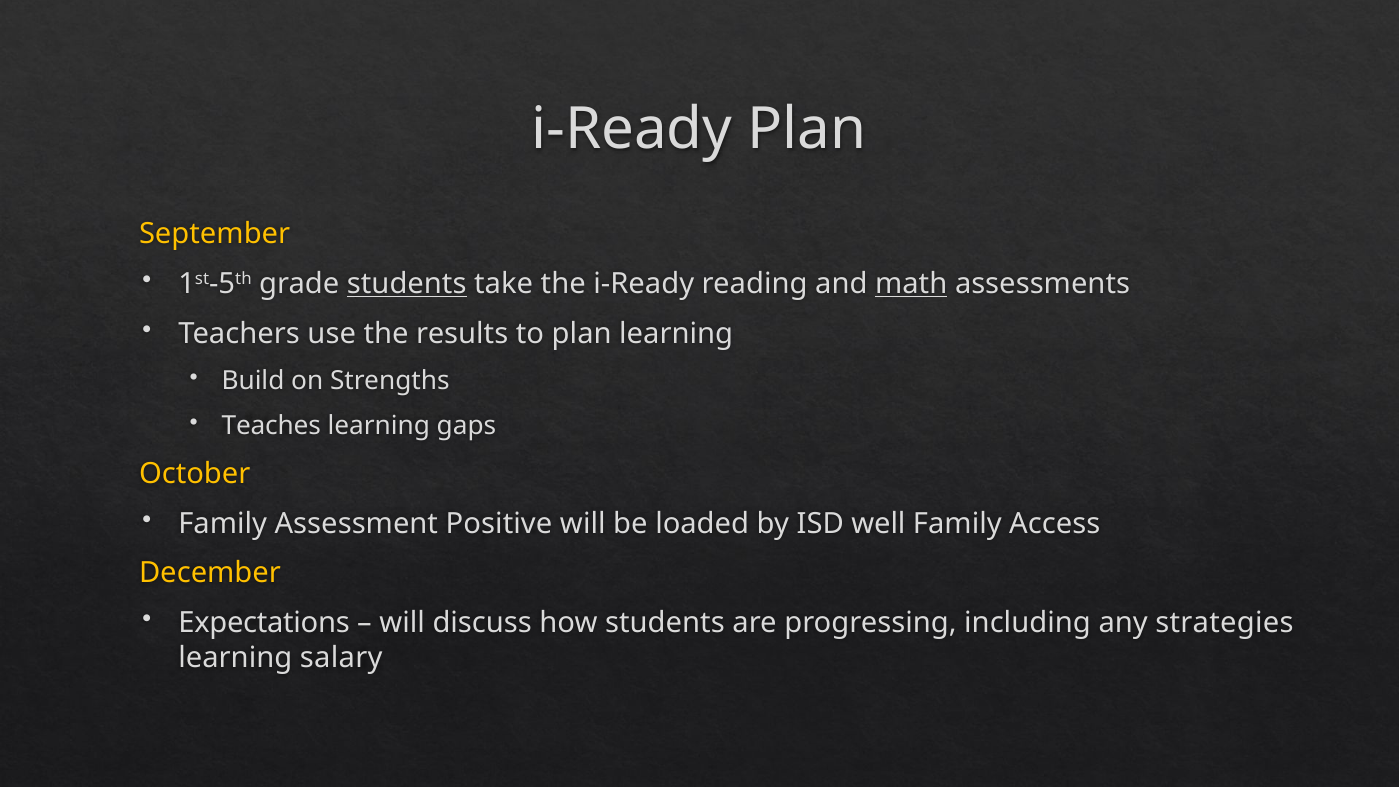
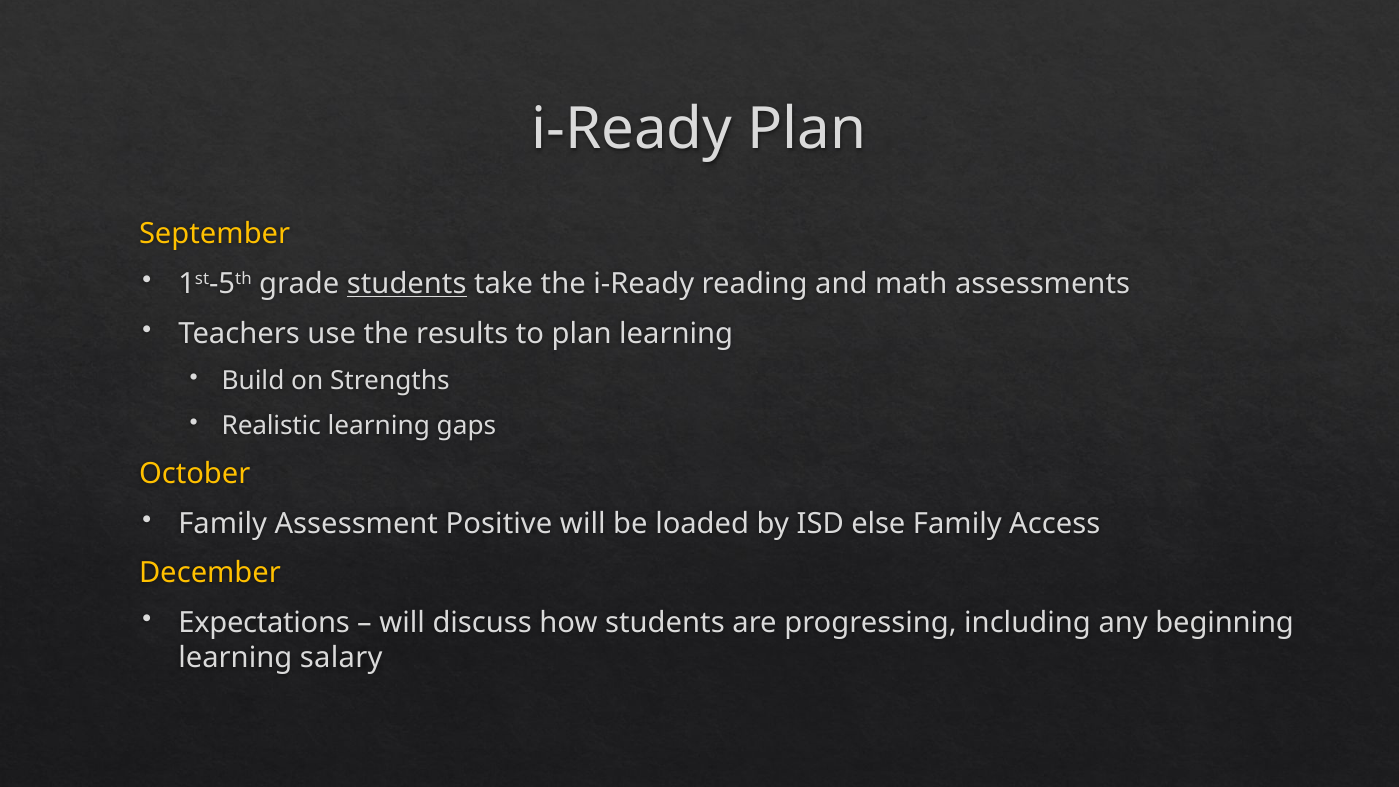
math underline: present -> none (911, 284)
Teaches: Teaches -> Realistic (271, 426)
well: well -> else (878, 524)
strategies: strategies -> beginning (1225, 623)
